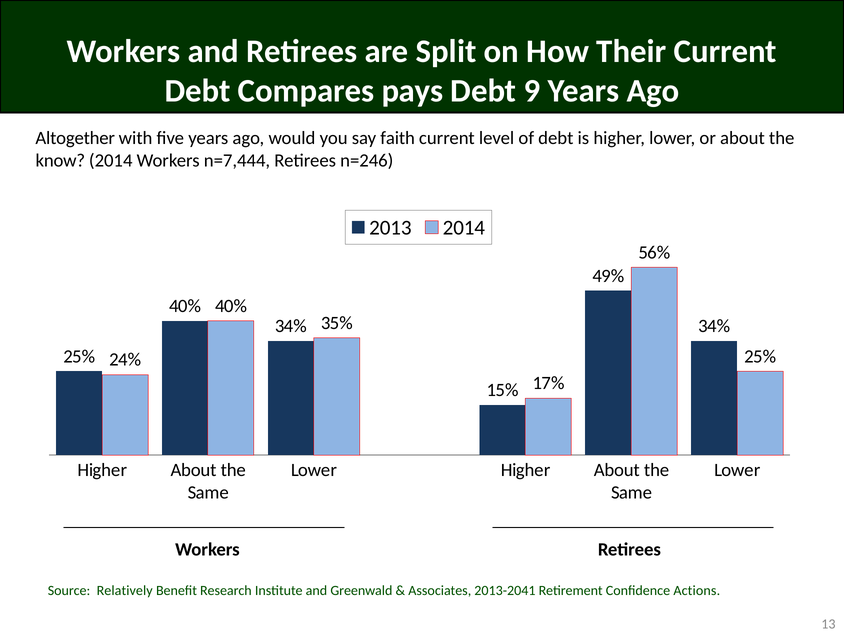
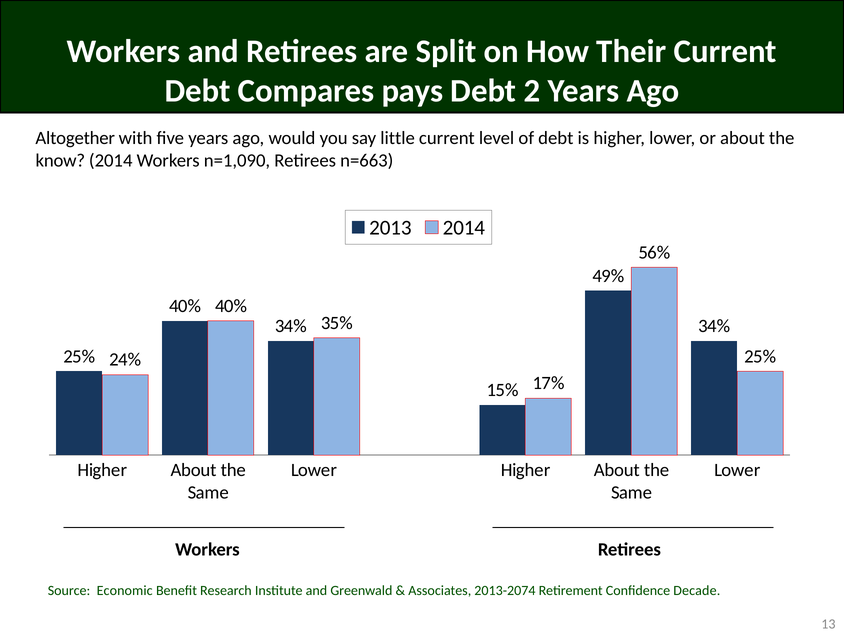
9: 9 -> 2 (532, 91)
faith: faith -> little (398, 138)
n=7,444: n=7,444 -> n=1,090 (237, 161)
n=246: n=246 -> n=663 (367, 161)
Relatively: Relatively -> Economic (125, 591)
2013-2041: 2013-2041 -> 2013-2074 (505, 591)
Actions: Actions -> Decade (697, 591)
